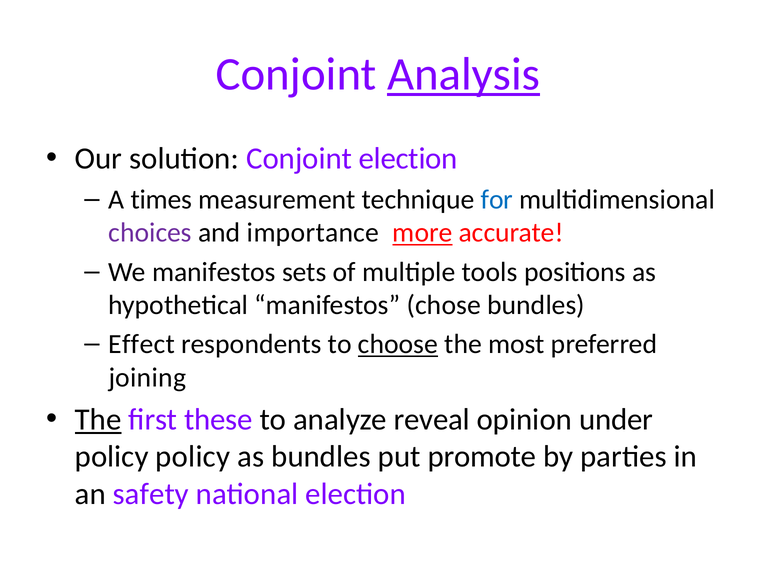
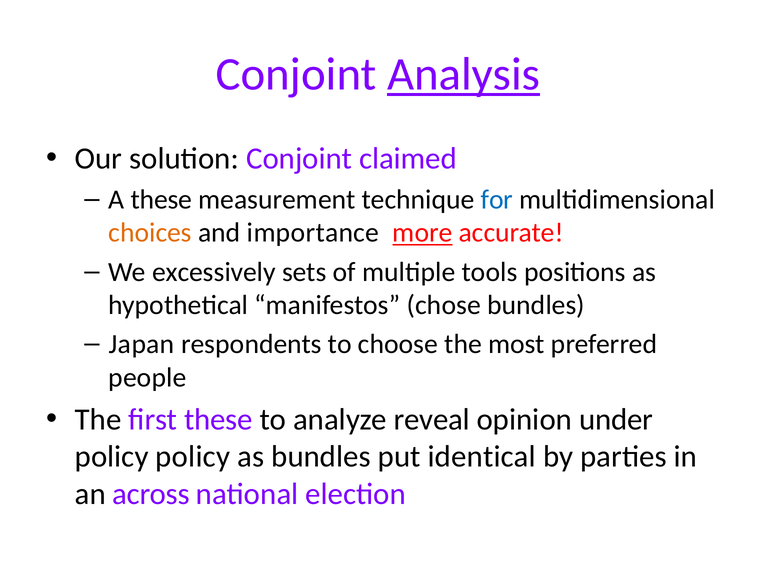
Conjoint election: election -> claimed (408, 159)
A times: times -> these (161, 200)
choices colour: purple -> orange (150, 233)
We manifestos: manifestos -> excessively (214, 272)
Effect: Effect -> Japan (142, 344)
choose underline: present -> none (398, 344)
joining: joining -> people (147, 378)
The underline: present -> none (98, 420)
promote: promote -> identical (482, 457)
safety: safety -> across (151, 494)
